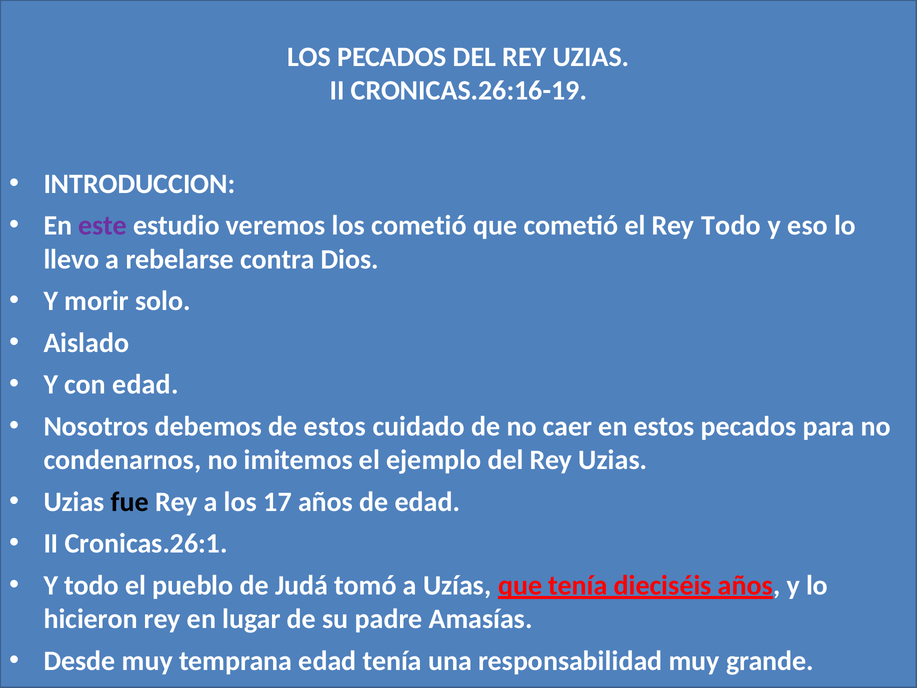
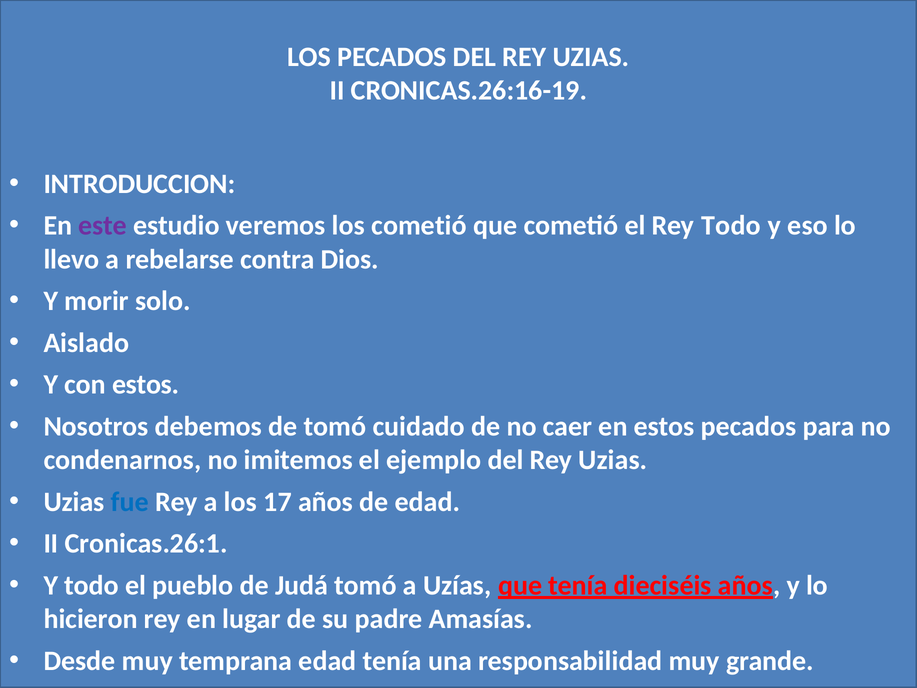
con edad: edad -> estos (146, 385)
de estos: estos -> tomó (335, 426)
fue colour: black -> blue (130, 502)
